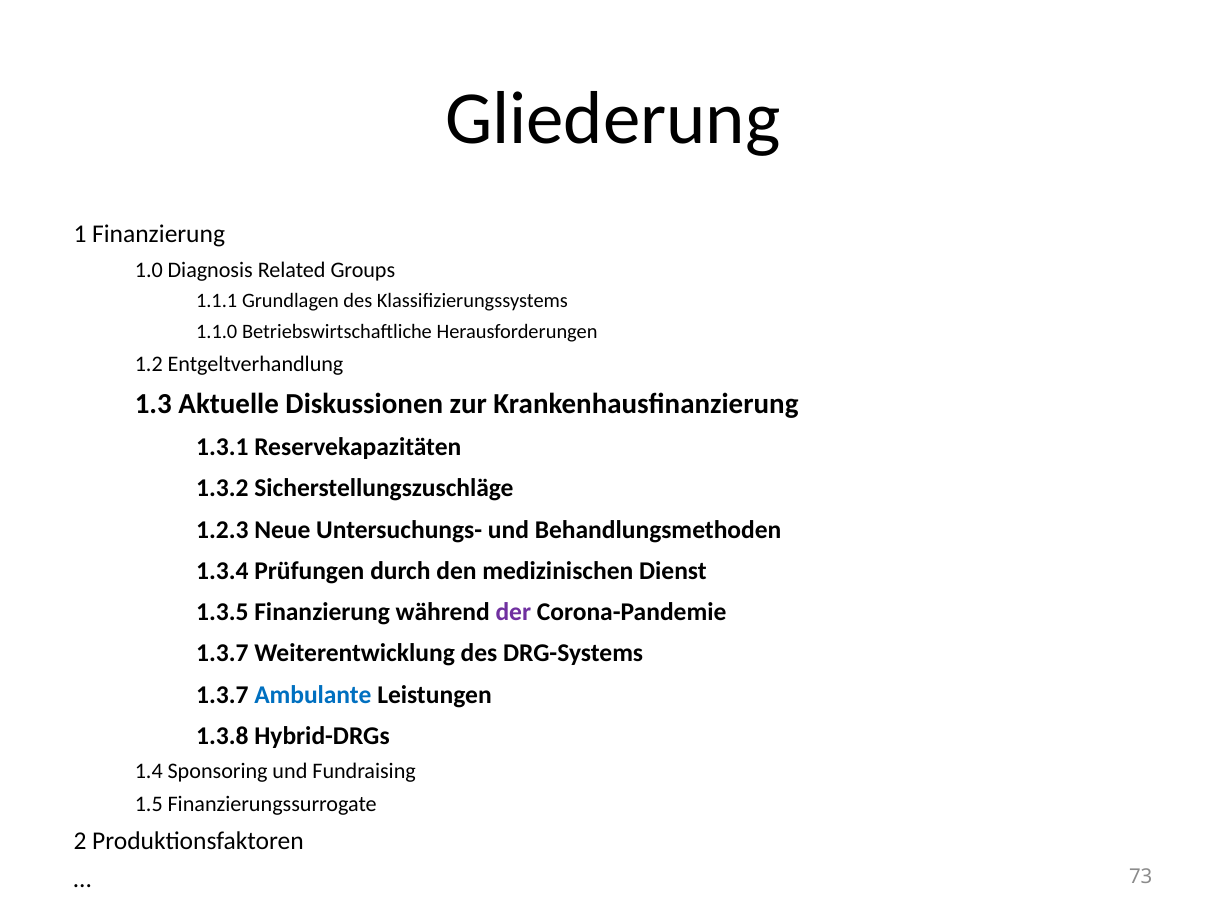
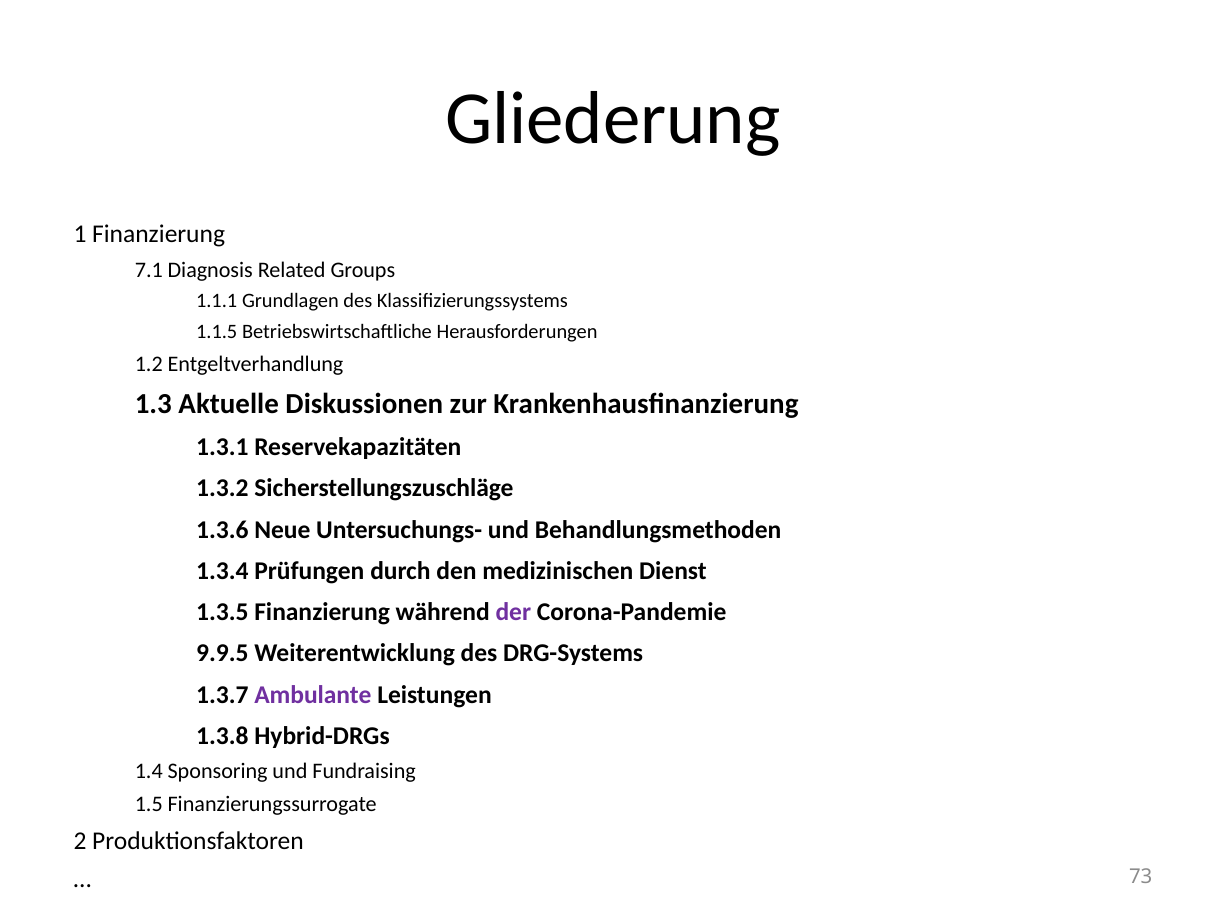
1.0: 1.0 -> 7.1 (149, 270)
1.1.0: 1.1.0 -> 1.1.5 (217, 331)
1.2.3: 1.2.3 -> 1.3.6 (222, 529)
1.3.7: 1.3.7 -> 9.9.5 (222, 653)
Ambulante colour: blue -> purple (313, 694)
